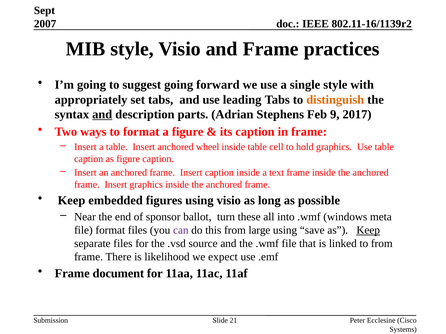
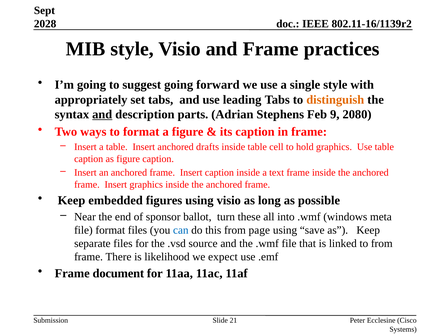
2007: 2007 -> 2028 (45, 24)
2017: 2017 -> 2080 (357, 115)
wheel: wheel -> drafts (208, 147)
can colour: purple -> blue (181, 230)
large: large -> page (259, 230)
Keep underline: present -> none (368, 230)
